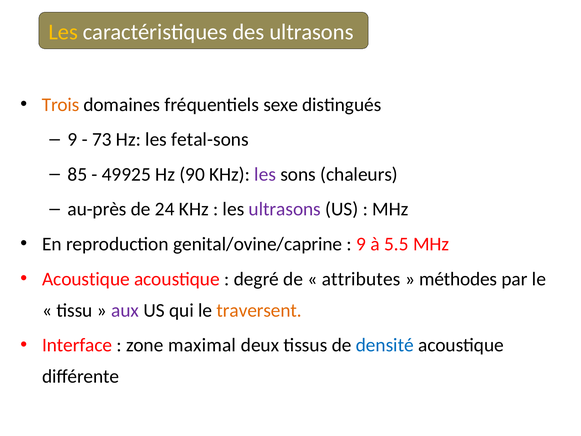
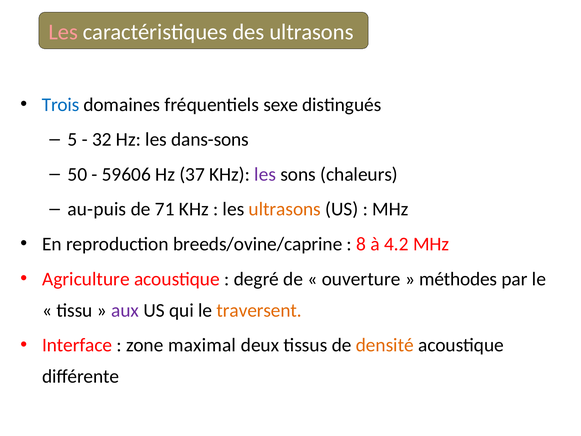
Les colour: yellow -> pink (63, 32)
Trois colour: orange -> blue (61, 105)
9: 9 -> 5 (72, 139)
73: 73 -> 32 (102, 139)
fetal-sons: fetal-sons -> dans-sons (210, 139)
85: 85 -> 50 (77, 174)
49925: 49925 -> 59606 (126, 174)
90: 90 -> 37 (192, 174)
au-près: au-près -> au-puis (97, 209)
24: 24 -> 71 (165, 209)
ultrasons colour: purple -> orange (285, 209)
genital/ovine/caprine: genital/ovine/caprine -> breeds/ovine/caprine (258, 244)
9: 9 -> 8 (361, 244)
5.5: 5.5 -> 4.2 (396, 244)
Acoustique: Acoustique -> Agriculture (86, 279)
attributes: attributes -> ouverture (361, 279)
densité colour: blue -> orange (385, 345)
